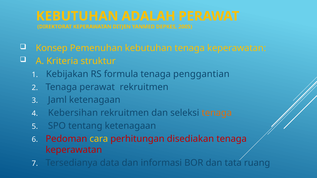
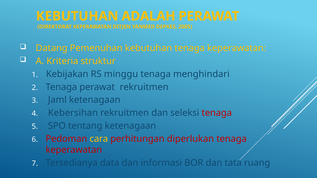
Konsep: Konsep -> Datang (52, 48)
formula: formula -> minggu (121, 74)
penggantian: penggantian -> menghindari (201, 74)
tenaga colour: orange -> red (217, 113)
disediakan: disediakan -> diperlukan (190, 139)
